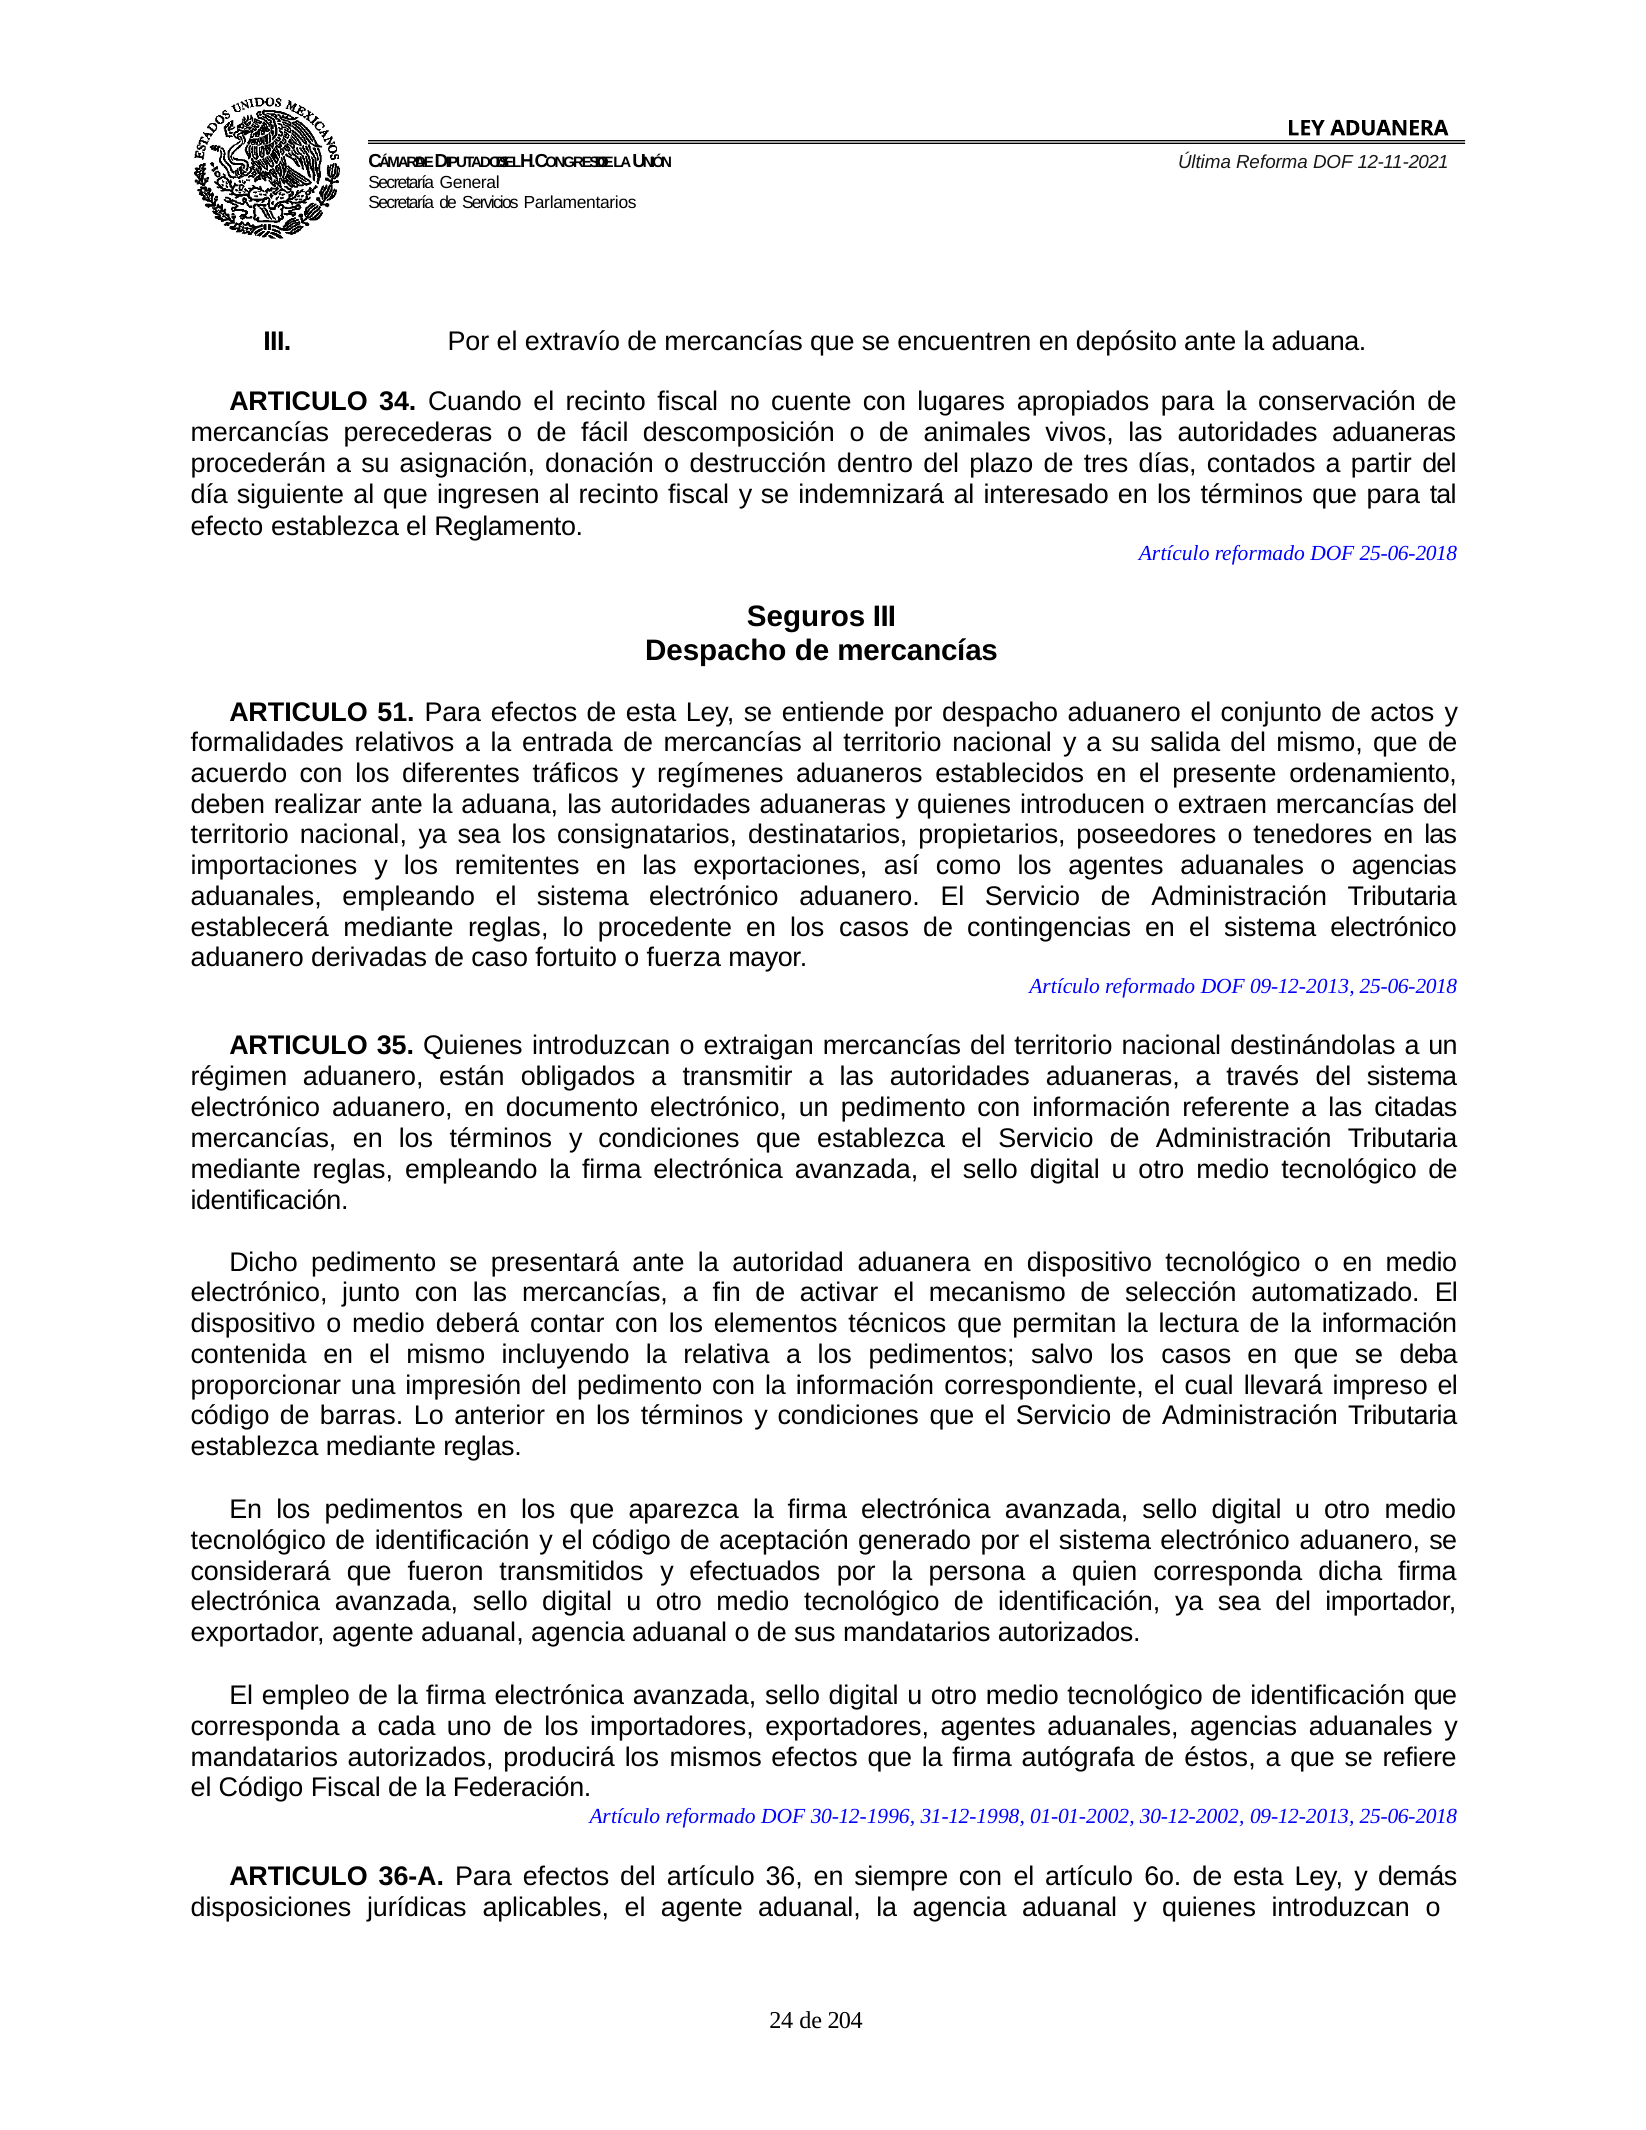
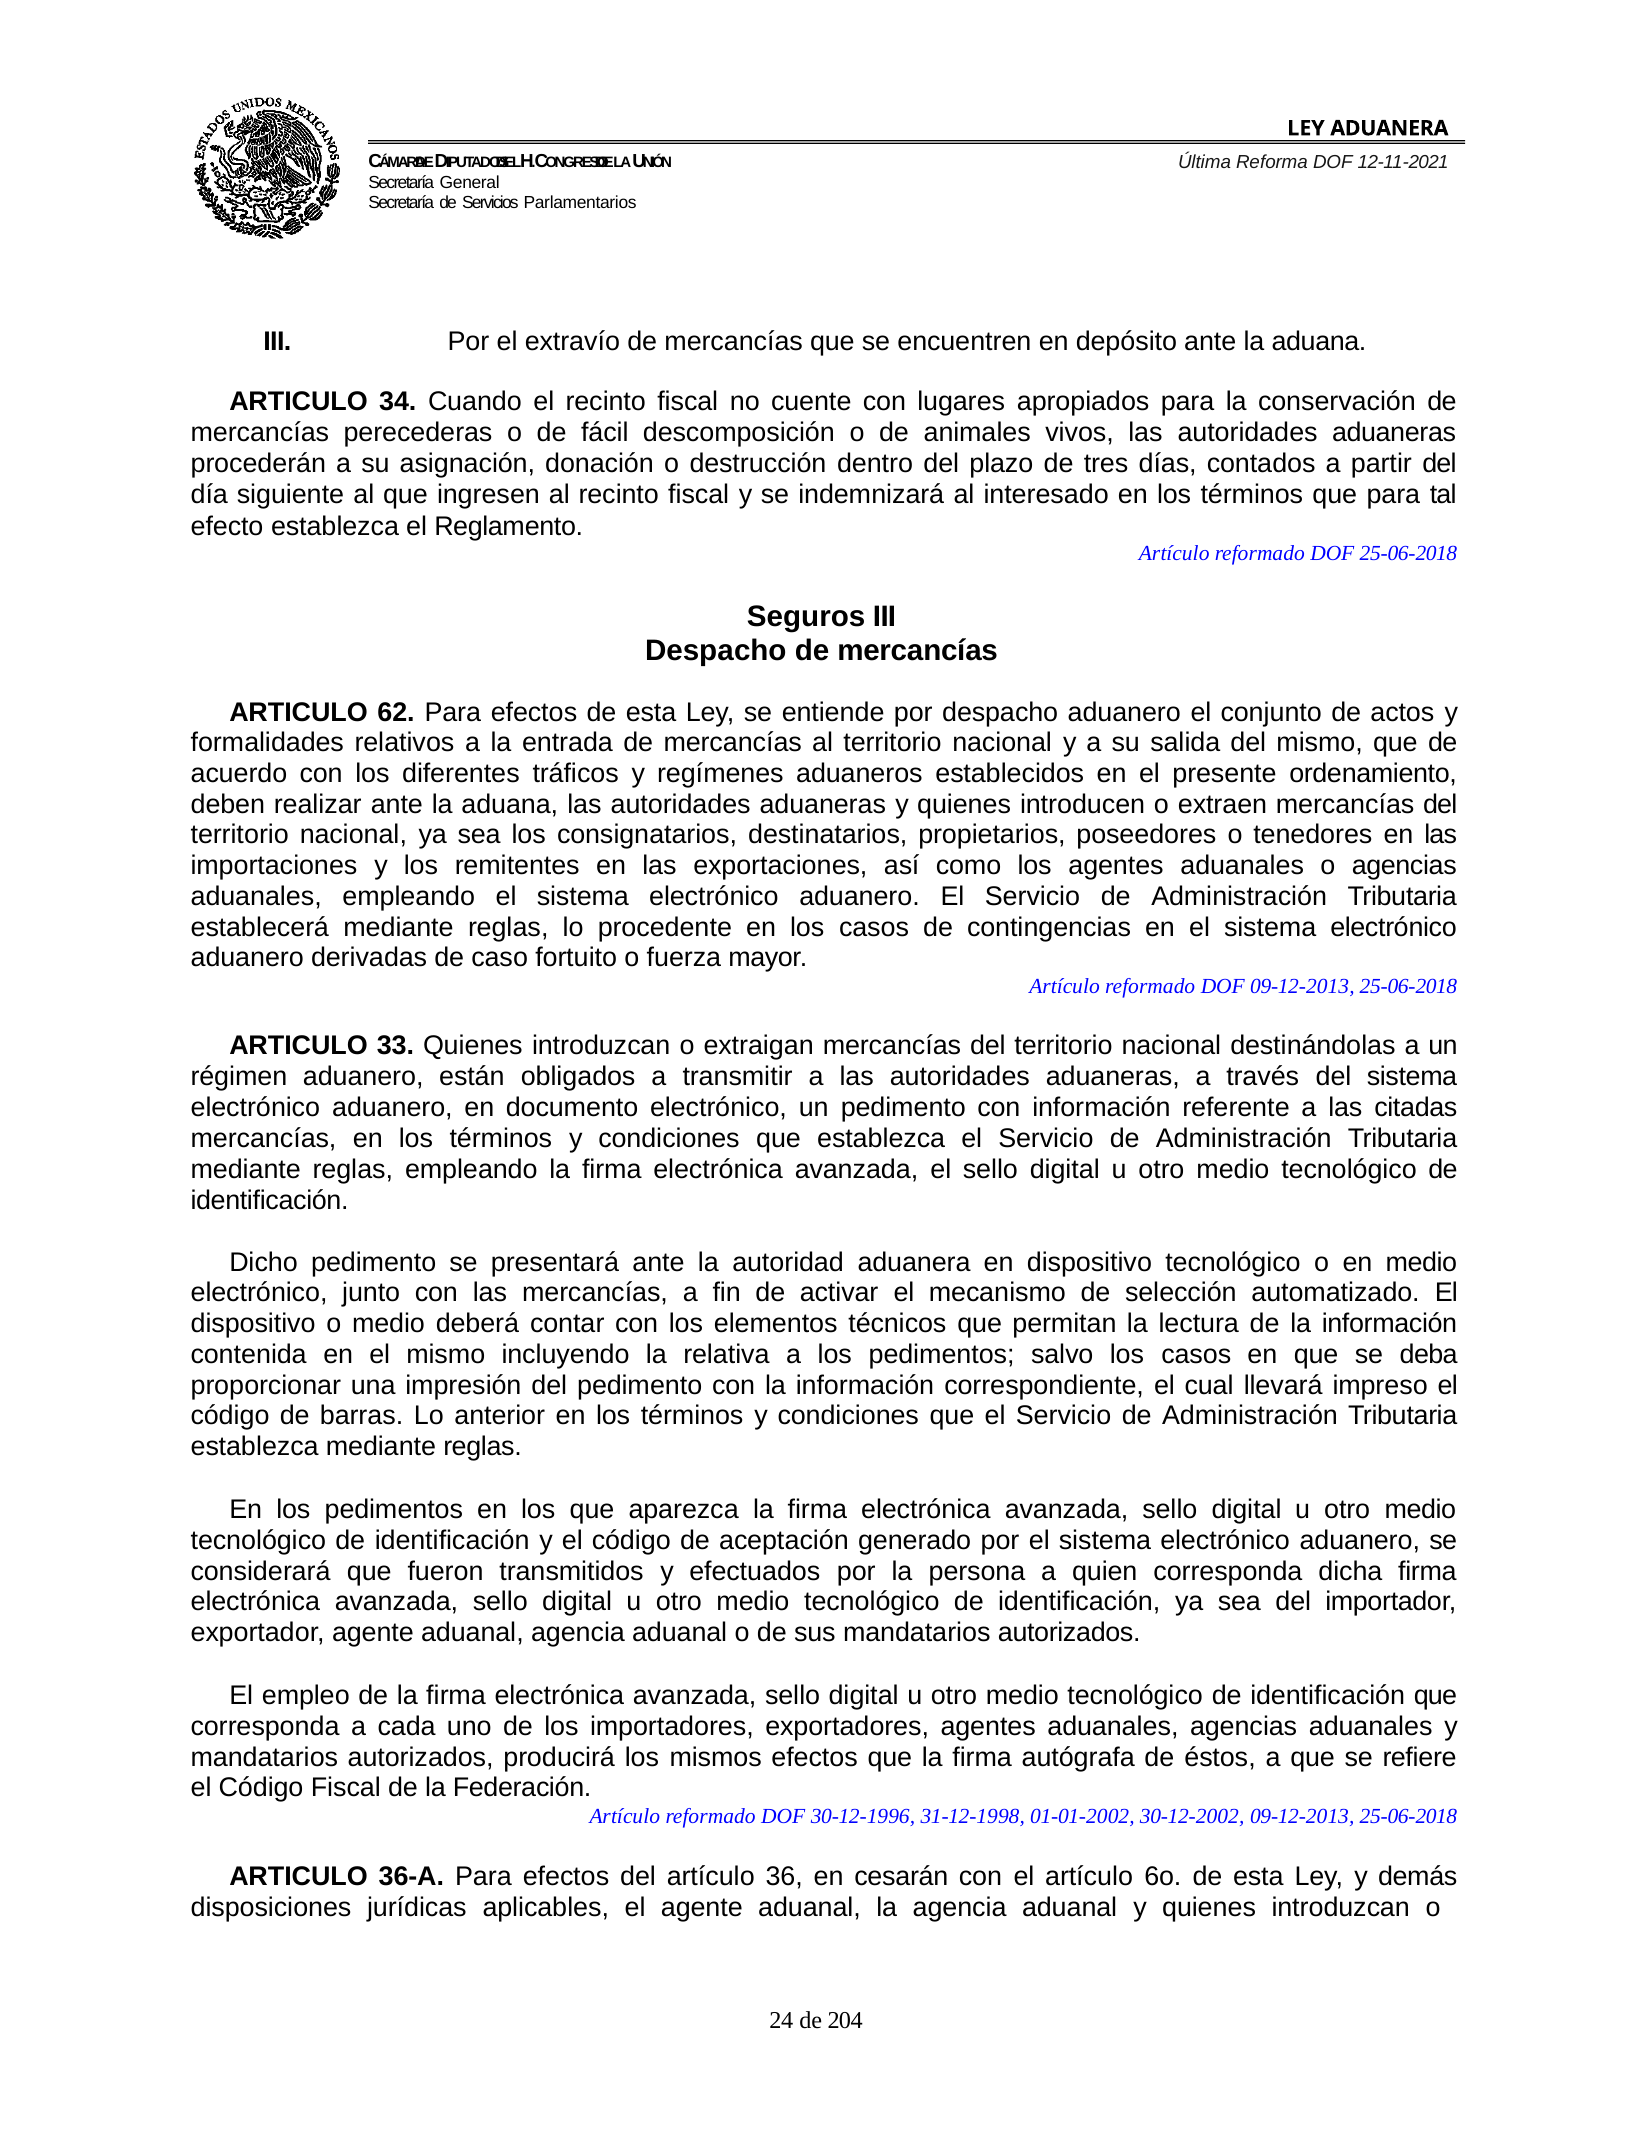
51: 51 -> 62 (396, 712)
35: 35 -> 33 (395, 1046)
siempre: siempre -> cesarán (901, 1877)
